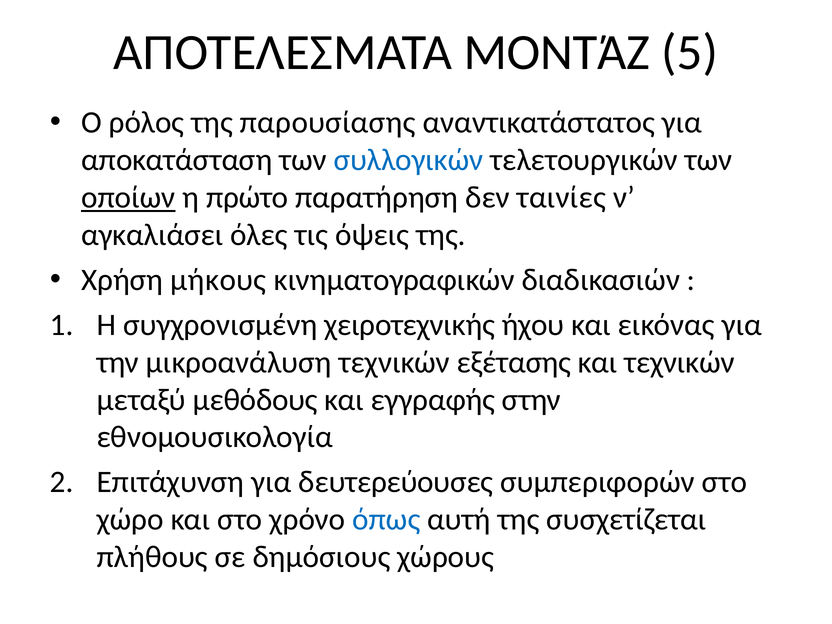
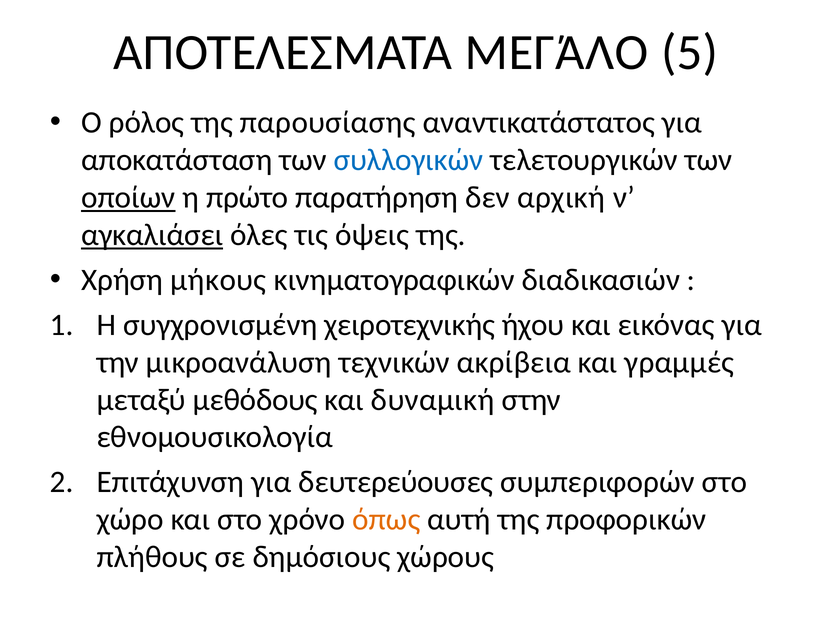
ΜΟΝΤΆΖ: ΜΟΝΤΆΖ -> ΜΕΓΆΛΟ (557, 52)
ταινίες: ταινίες -> αρχική (561, 198)
αγκαλιάσει underline: none -> present (152, 235)
εξέτασης: εξέτασης -> ακρίβεια (514, 362)
και τεχνικών: τεχνικών -> γραμμές (679, 362)
εγγραφής: εγγραφής -> δυναμική (433, 400)
όπως colour: blue -> orange (386, 520)
συσχετίζεται: συσχετίζεται -> προφορικών (626, 520)
